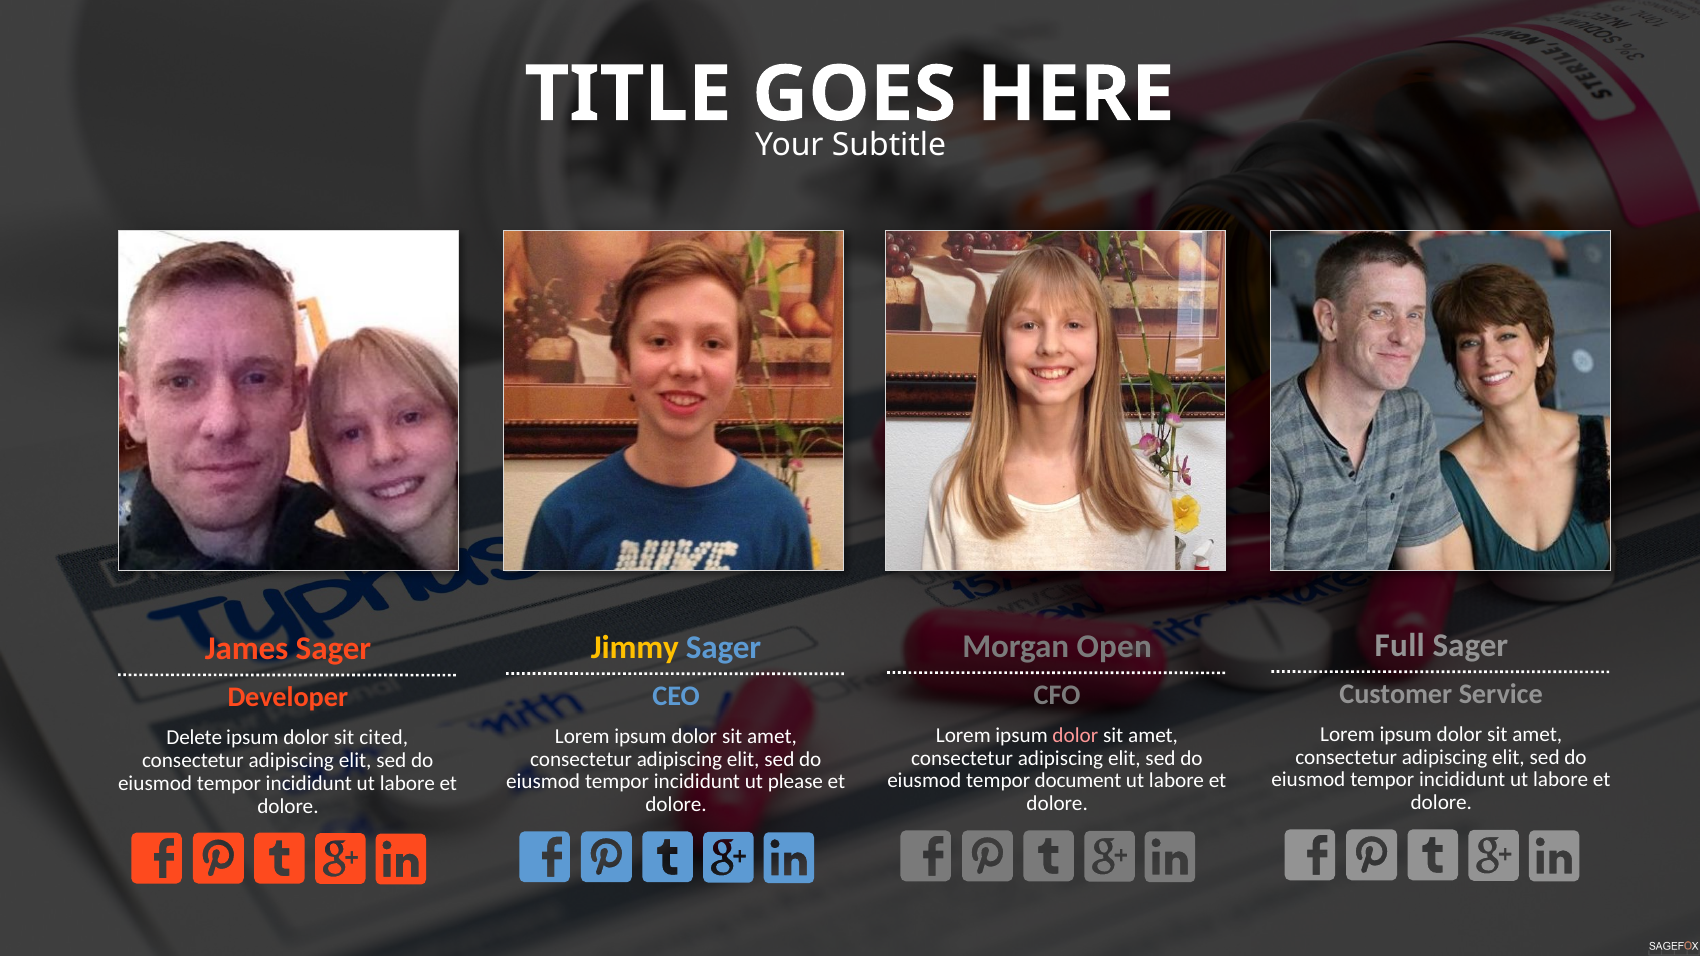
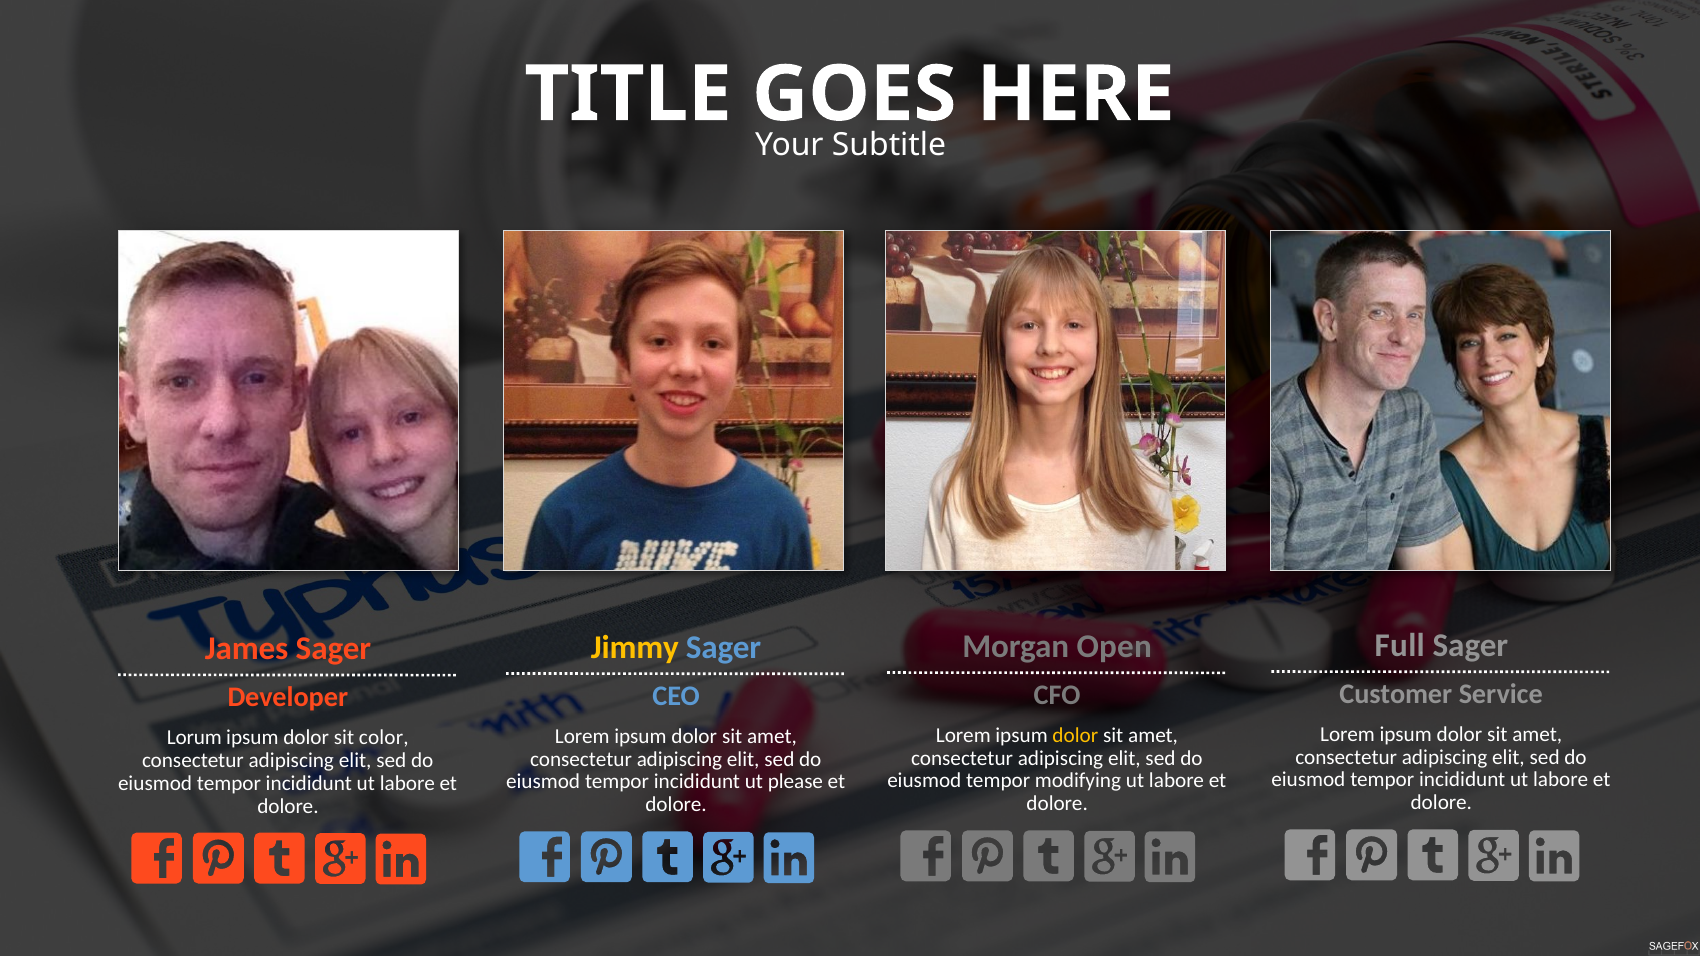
dolor colour: pink -> yellow (1075, 735)
Delete: Delete -> Lorum (194, 738)
cited: cited -> color (384, 738)
document: document -> modifying (1078, 781)
